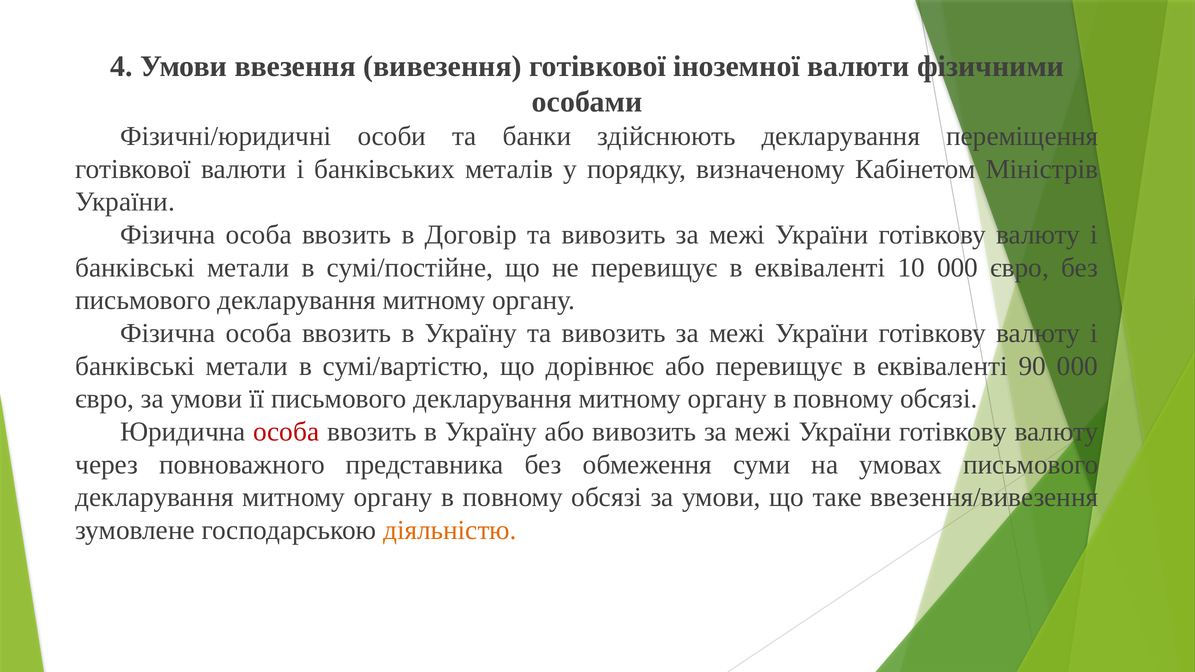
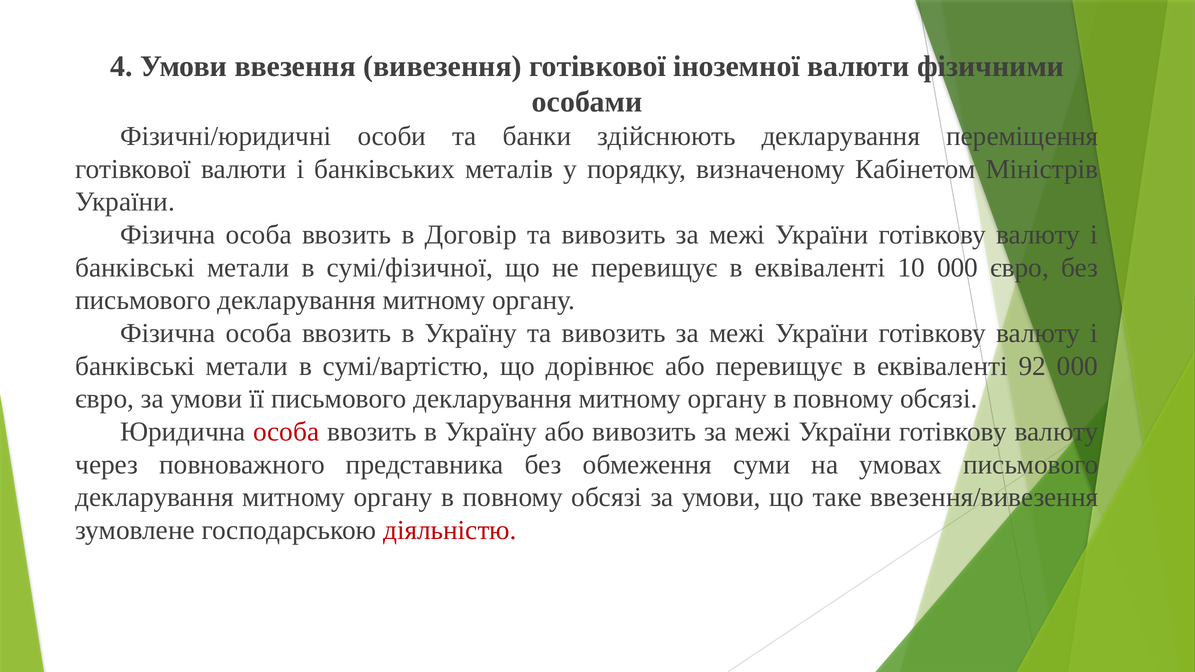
сумі/постійне: сумі/постійне -> сумі/фізичної (410, 268)
90: 90 -> 92 (1032, 366)
діяльністю colour: orange -> red (450, 530)
